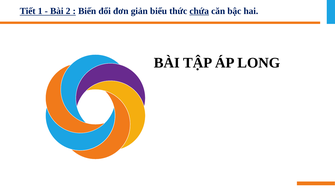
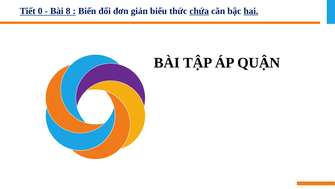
1: 1 -> 0 (40, 11)
2: 2 -> 8 (68, 11)
hai underline: none -> present (251, 11)
LONG: LONG -> QUẬN (259, 63)
